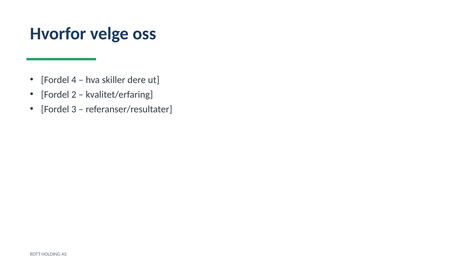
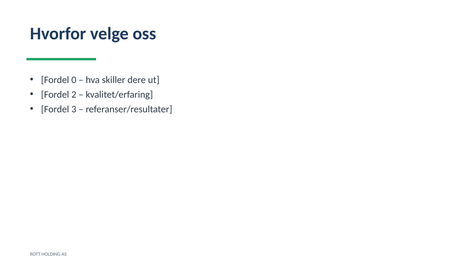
4: 4 -> 0 (74, 80)
